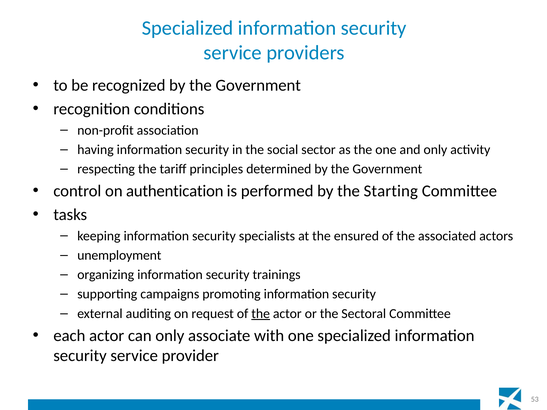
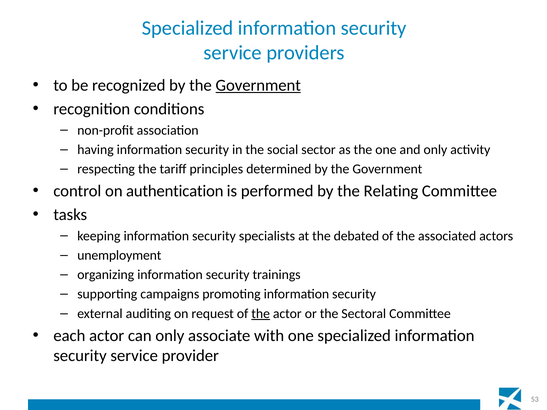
Government underline: none -> present (258, 86)
Starting: Starting -> Relating (391, 191)
ensured: ensured -> debated (356, 236)
